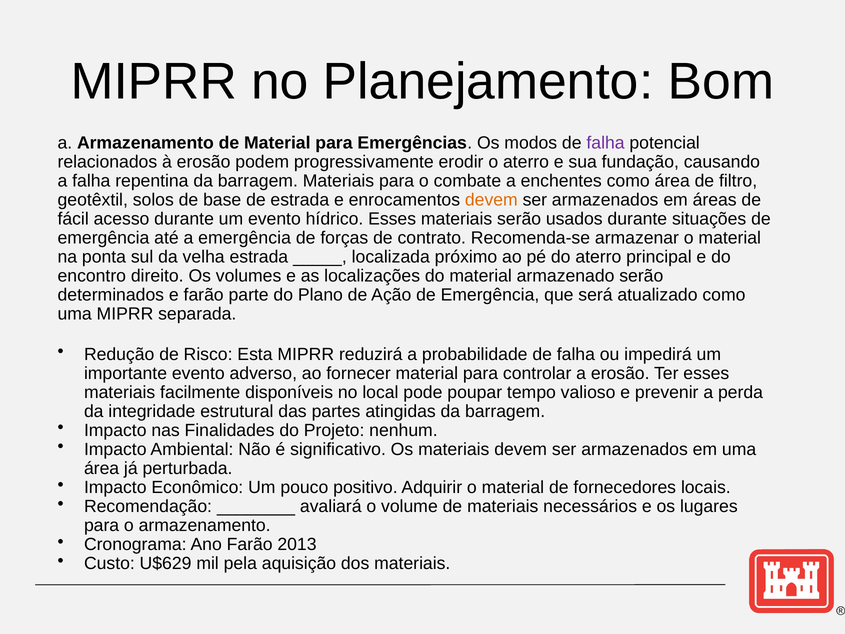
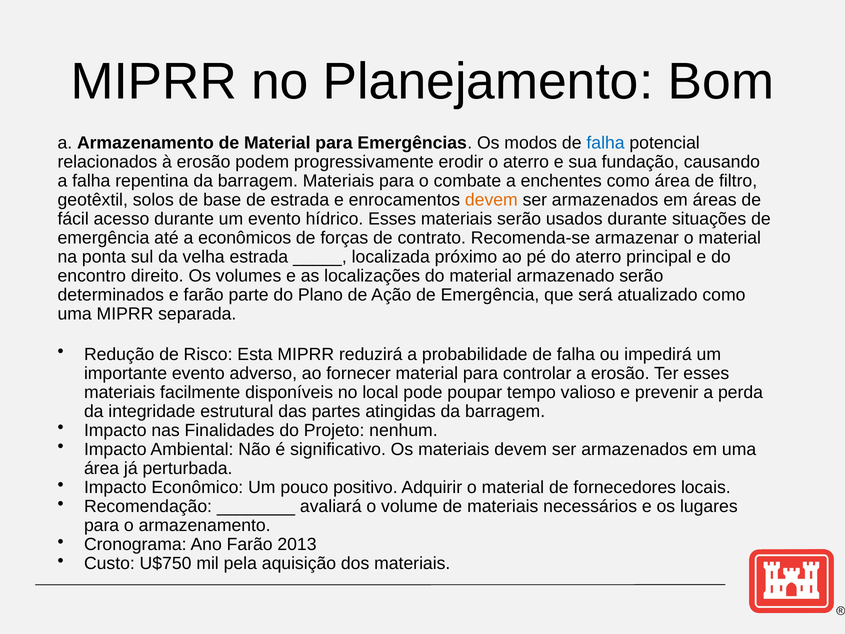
falha colour: purple -> blue (606, 143)
a emergência: emergência -> econômicos (245, 238)
U$629: U$629 -> U$750 (166, 563)
